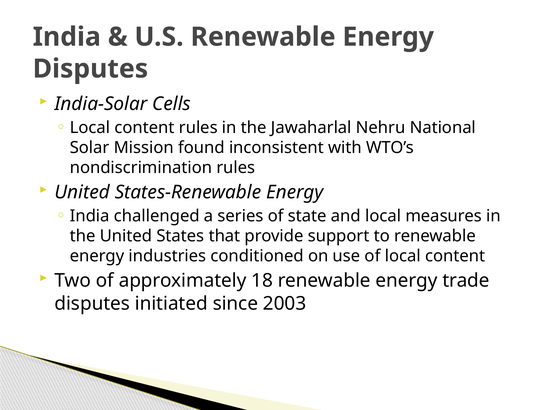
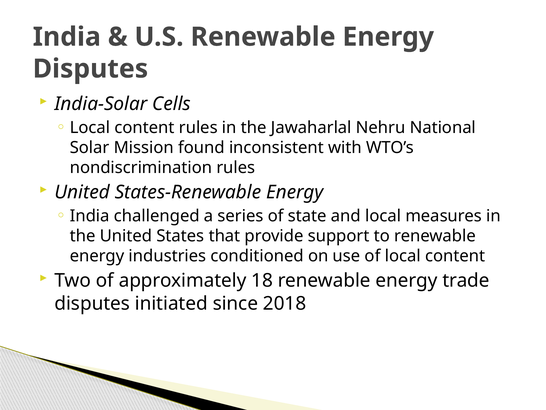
2003: 2003 -> 2018 (285, 303)
